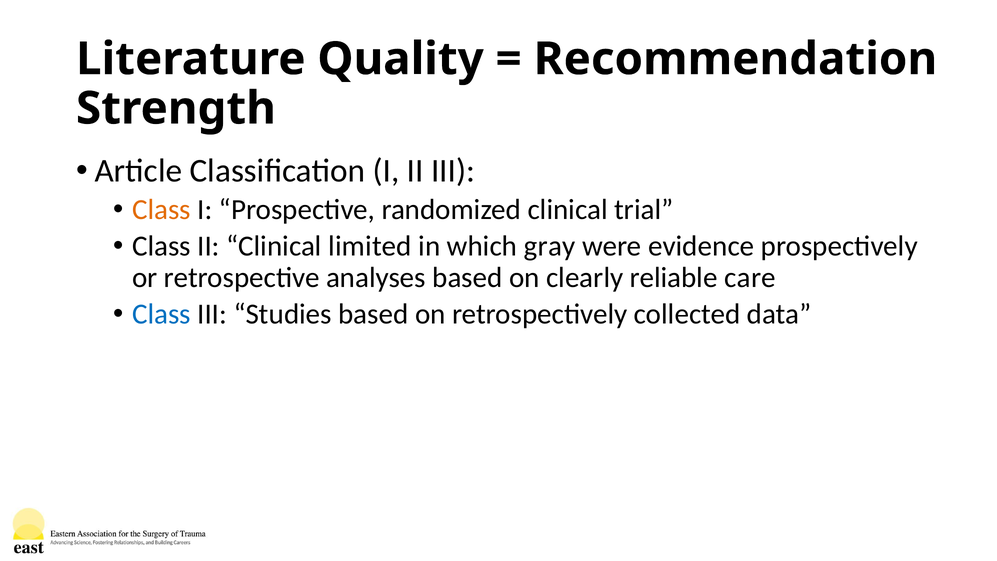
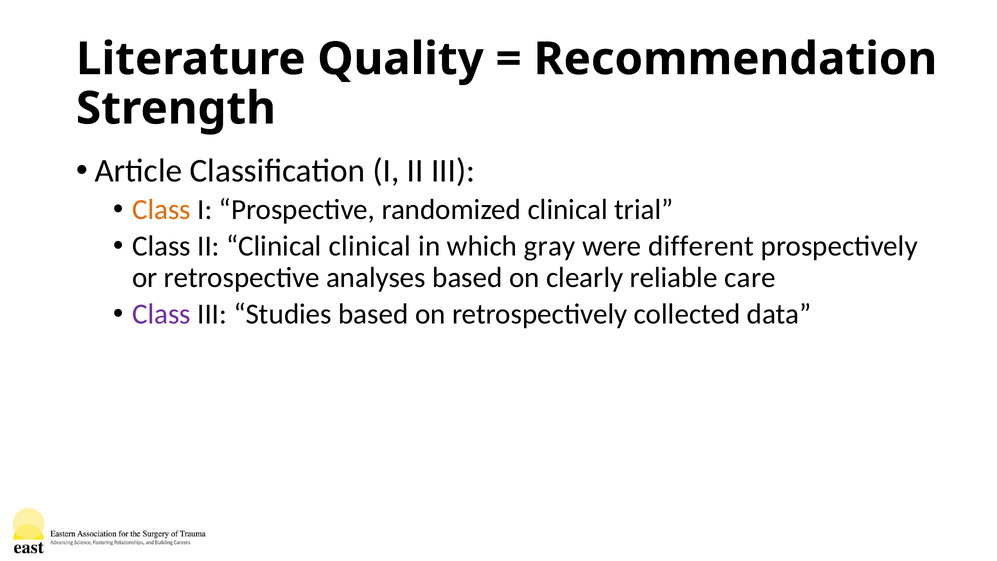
Clinical limited: limited -> clinical (370, 246)
evidence: evidence -> different (701, 246)
Class colour: blue -> purple (161, 314)
